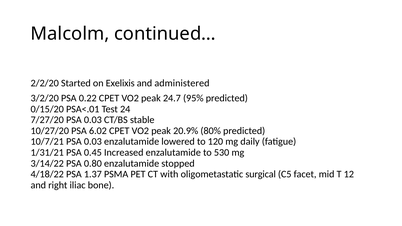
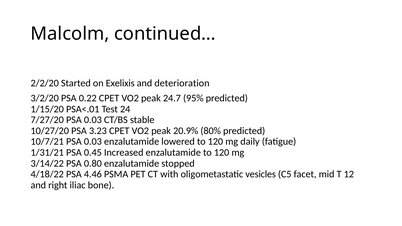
administered: administered -> deterioration (182, 83)
0/15/20: 0/15/20 -> 1/15/20 (47, 109)
6.02: 6.02 -> 3.23 (98, 131)
enzalutamide to 530: 530 -> 120 (222, 153)
1.37: 1.37 -> 4.46 (93, 174)
surgical: surgical -> vesicles (261, 174)
